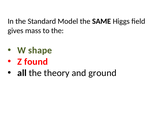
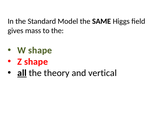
Z found: found -> shape (36, 62)
all underline: none -> present (22, 73)
ground: ground -> vertical (103, 73)
